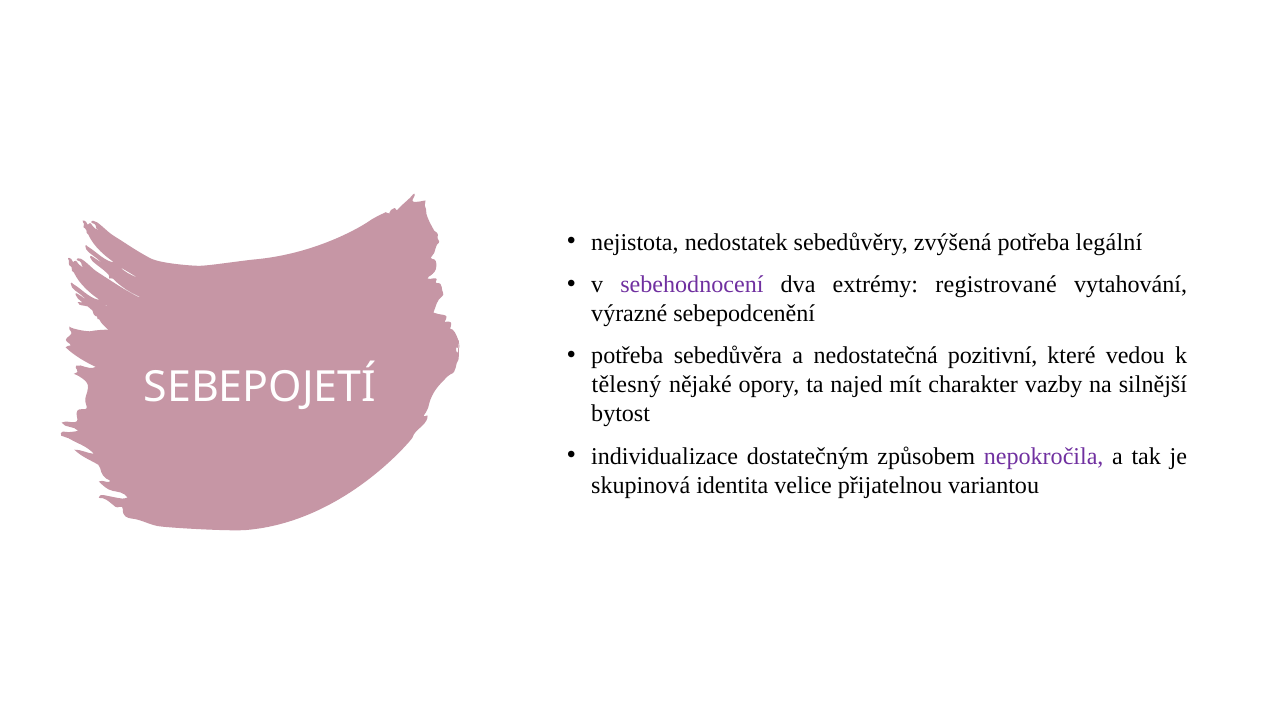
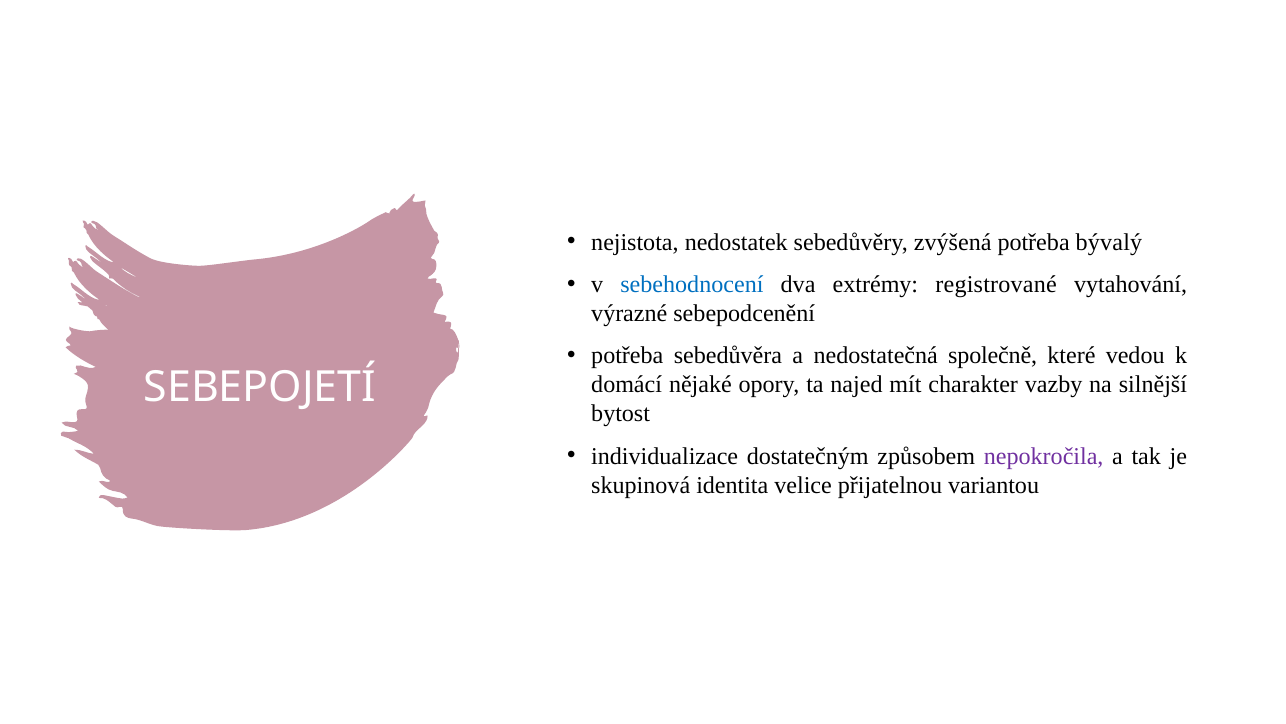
legální: legální -> bývalý (1109, 242)
sebehodnocení colour: purple -> blue (692, 284)
pozitivní: pozitivní -> společně (993, 356)
tělesný: tělesný -> domácí (627, 385)
